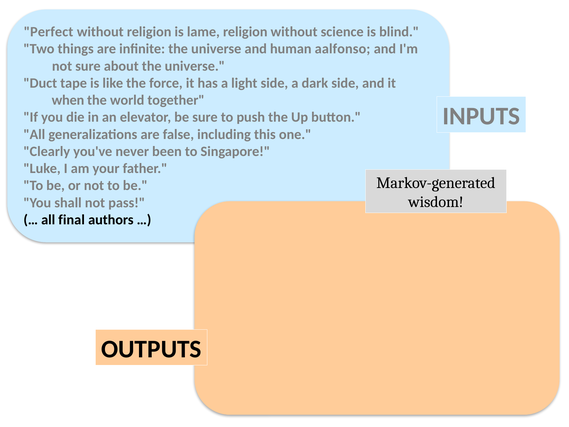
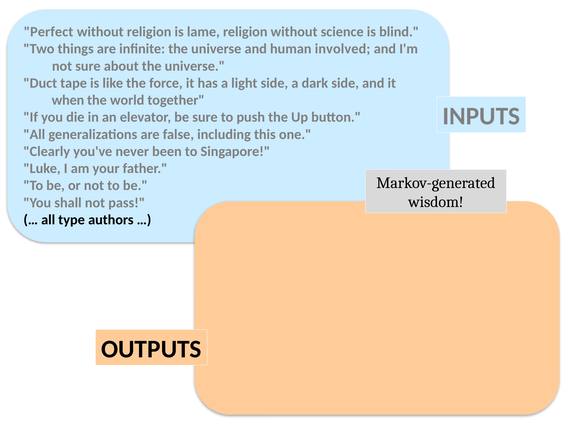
aalfonso: aalfonso -> involved (343, 49)
final: final -> type (72, 220)
